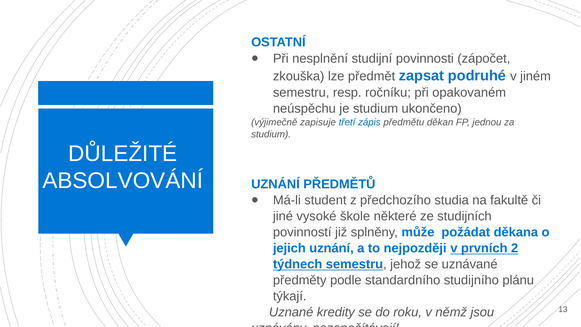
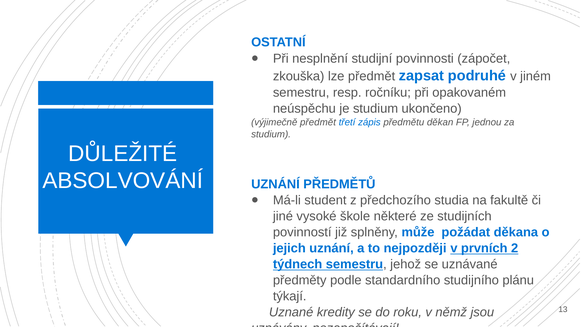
výjimečně zapisuje: zapisuje -> předmět (318, 122)
